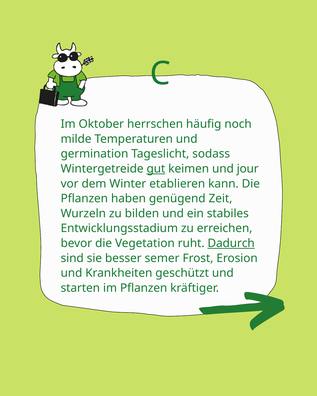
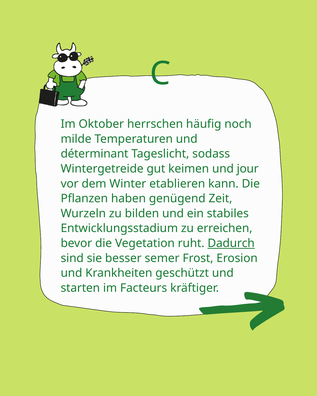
germination: germination -> déterminant (95, 154)
gut underline: present -> none (156, 169)
im Pflanzen: Pflanzen -> Facteurs (144, 288)
